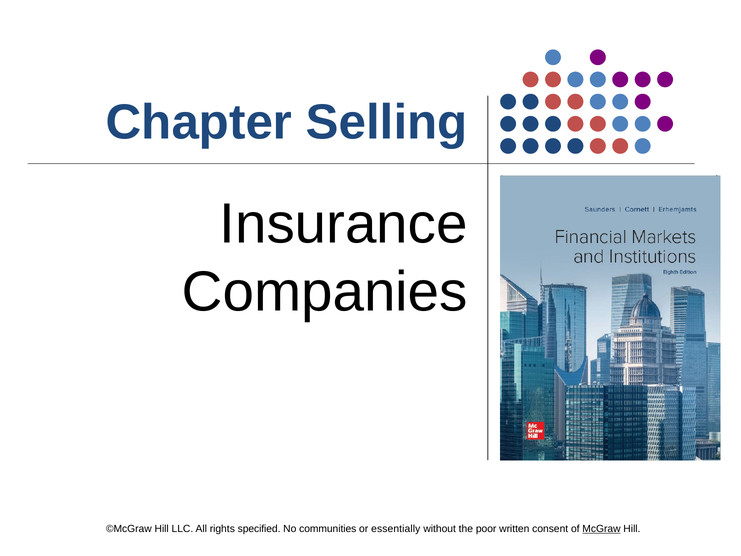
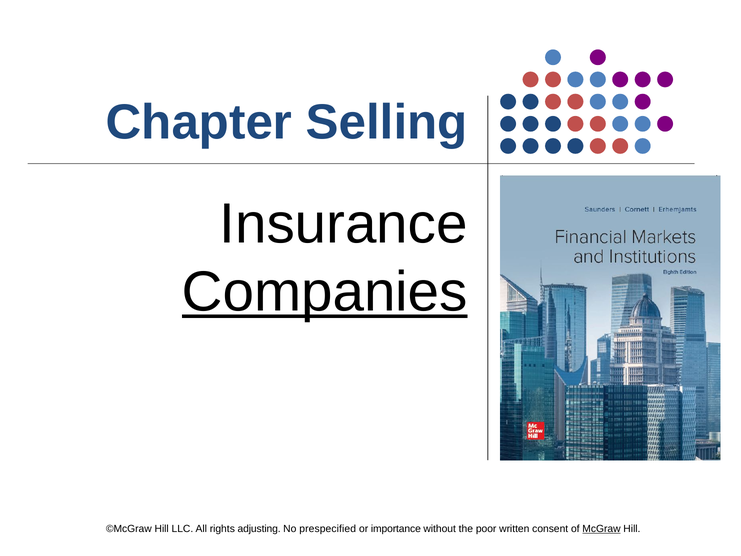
Companies underline: none -> present (325, 292)
specified: specified -> adjusting (259, 529)
communities: communities -> prespecified (328, 529)
essentially: essentially -> importance (396, 529)
